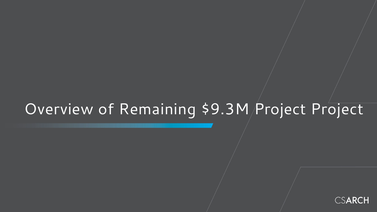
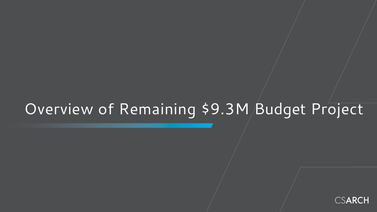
$9.3M Project: Project -> Budget (280, 109)
